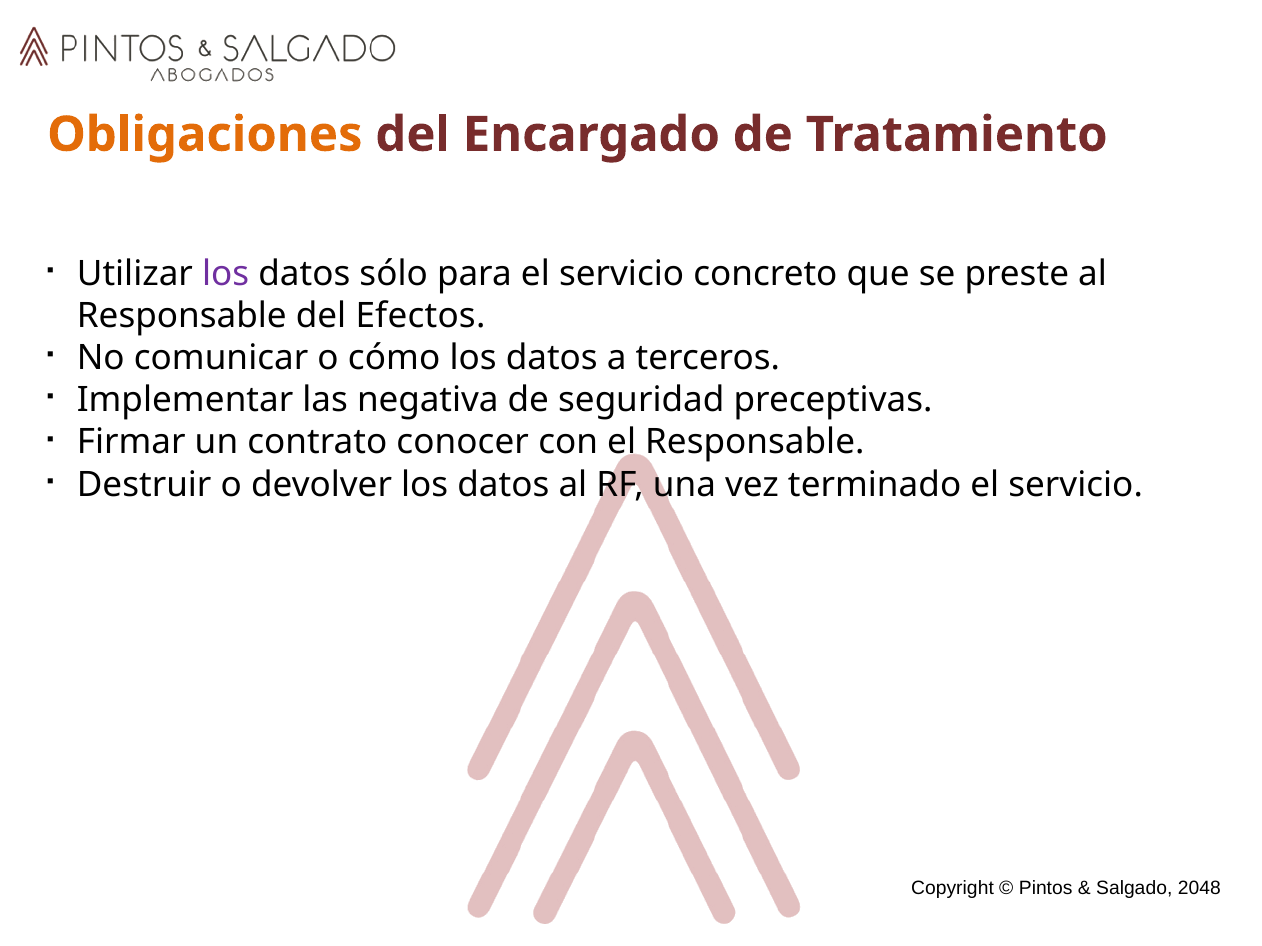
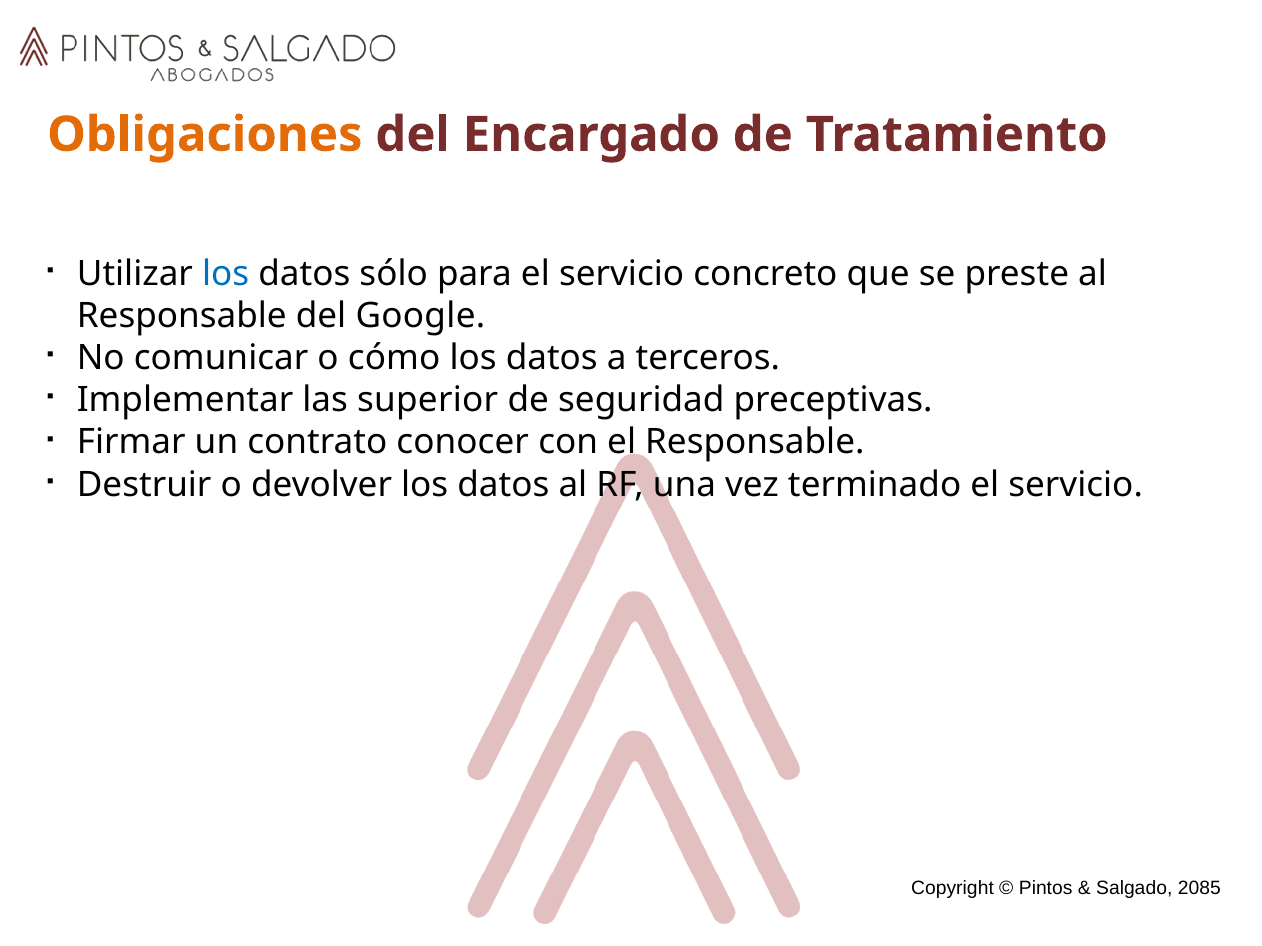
los colour: purple -> blue (226, 274)
Efectos: Efectos -> Google (420, 316)
negativa: negativa -> superior (428, 401)
2048: 2048 -> 2085 (1199, 889)
